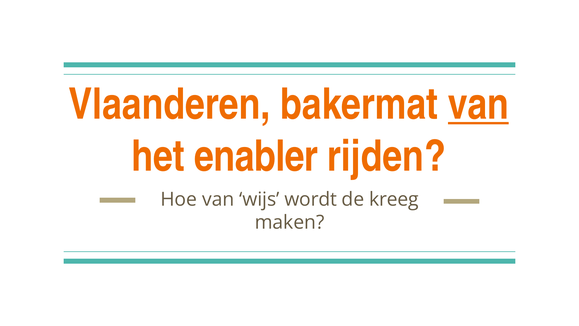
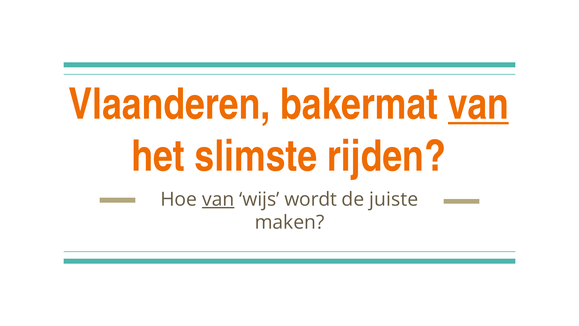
enabler: enabler -> slimste (256, 156)
van underline: none -> present (218, 199)
kreeg: kreeg -> juiste (394, 199)
